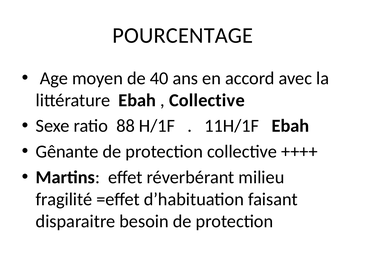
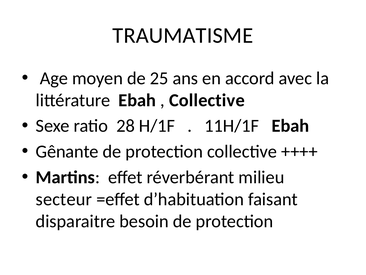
POURCENTAGE: POURCENTAGE -> TRAUMATISME (183, 35)
40: 40 -> 25 (159, 78)
88: 88 -> 28 (126, 126)
fragilité: fragilité -> secteur (64, 199)
